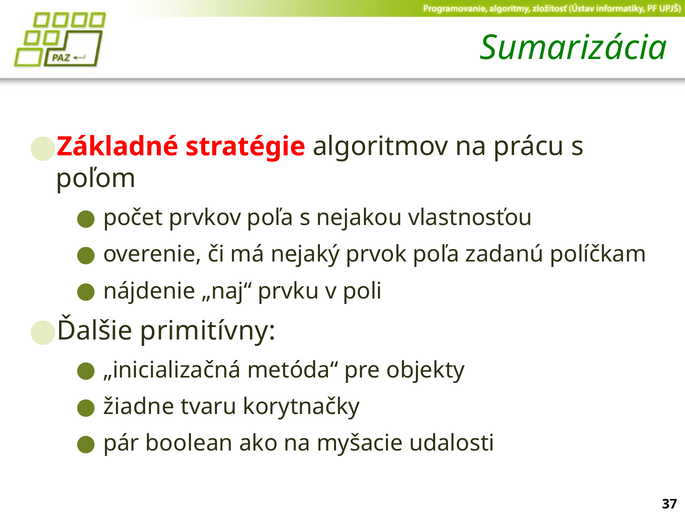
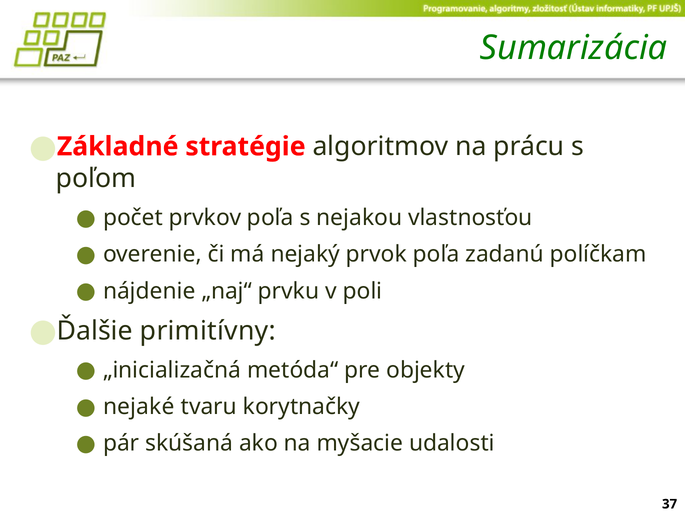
žiadne: žiadne -> nejaké (139, 407)
boolean: boolean -> skúšaná (189, 443)
